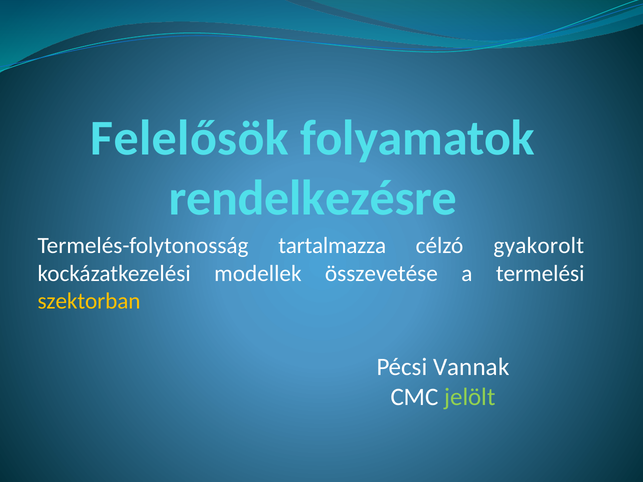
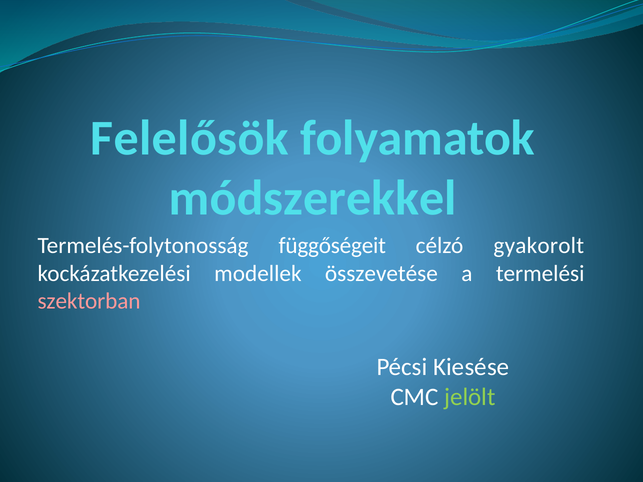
rendelkezésre: rendelkezésre -> módszerekkel (313, 199)
tartalmazza: tartalmazza -> függőségeit (332, 246)
szektorban colour: yellow -> pink (89, 301)
Vannak: Vannak -> Kiesése (471, 367)
